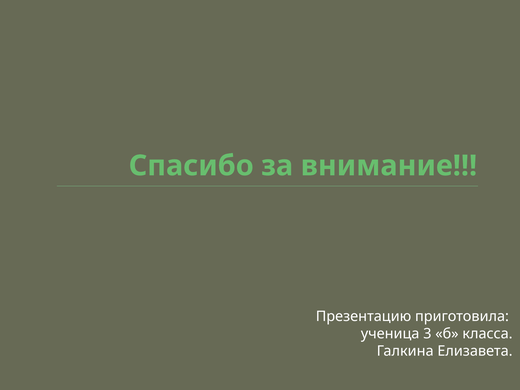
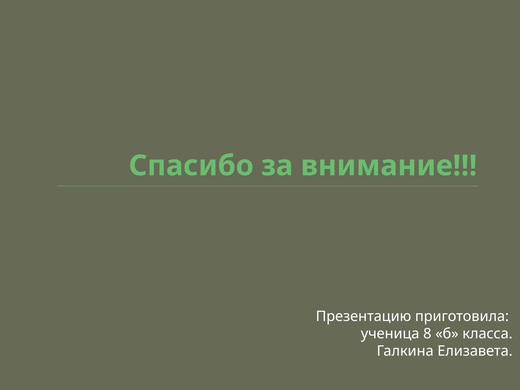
3: 3 -> 8 (427, 334)
